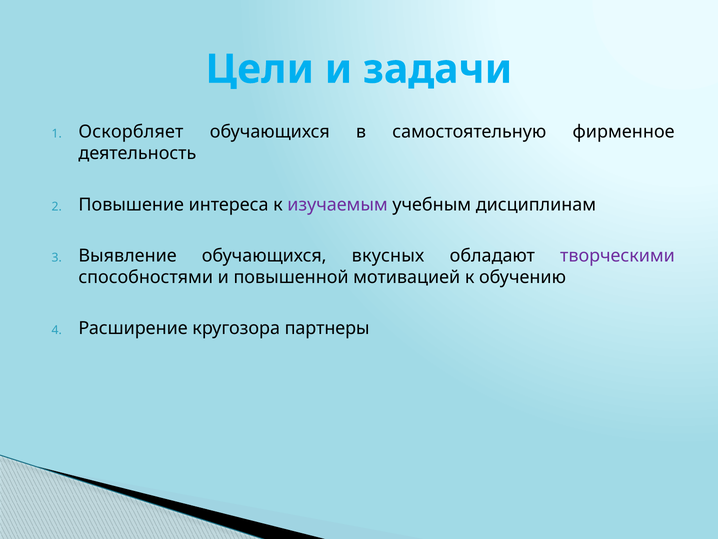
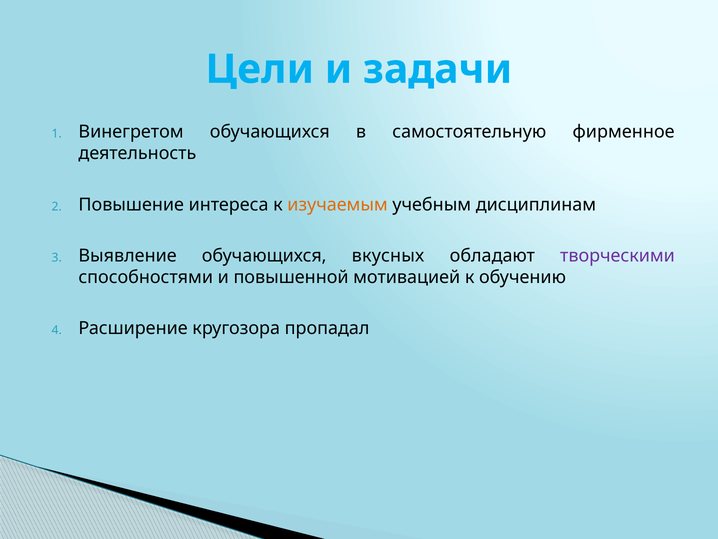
Оскорбляет: Оскорбляет -> Винегретом (131, 132)
изучаемым colour: purple -> orange (338, 204)
партнеры: партнеры -> пропадал (327, 328)
